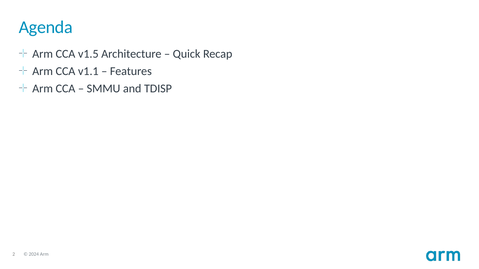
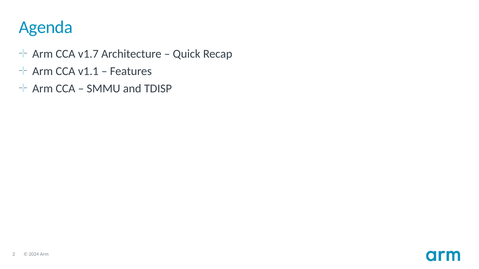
v1.5: v1.5 -> v1.7 (88, 54)
